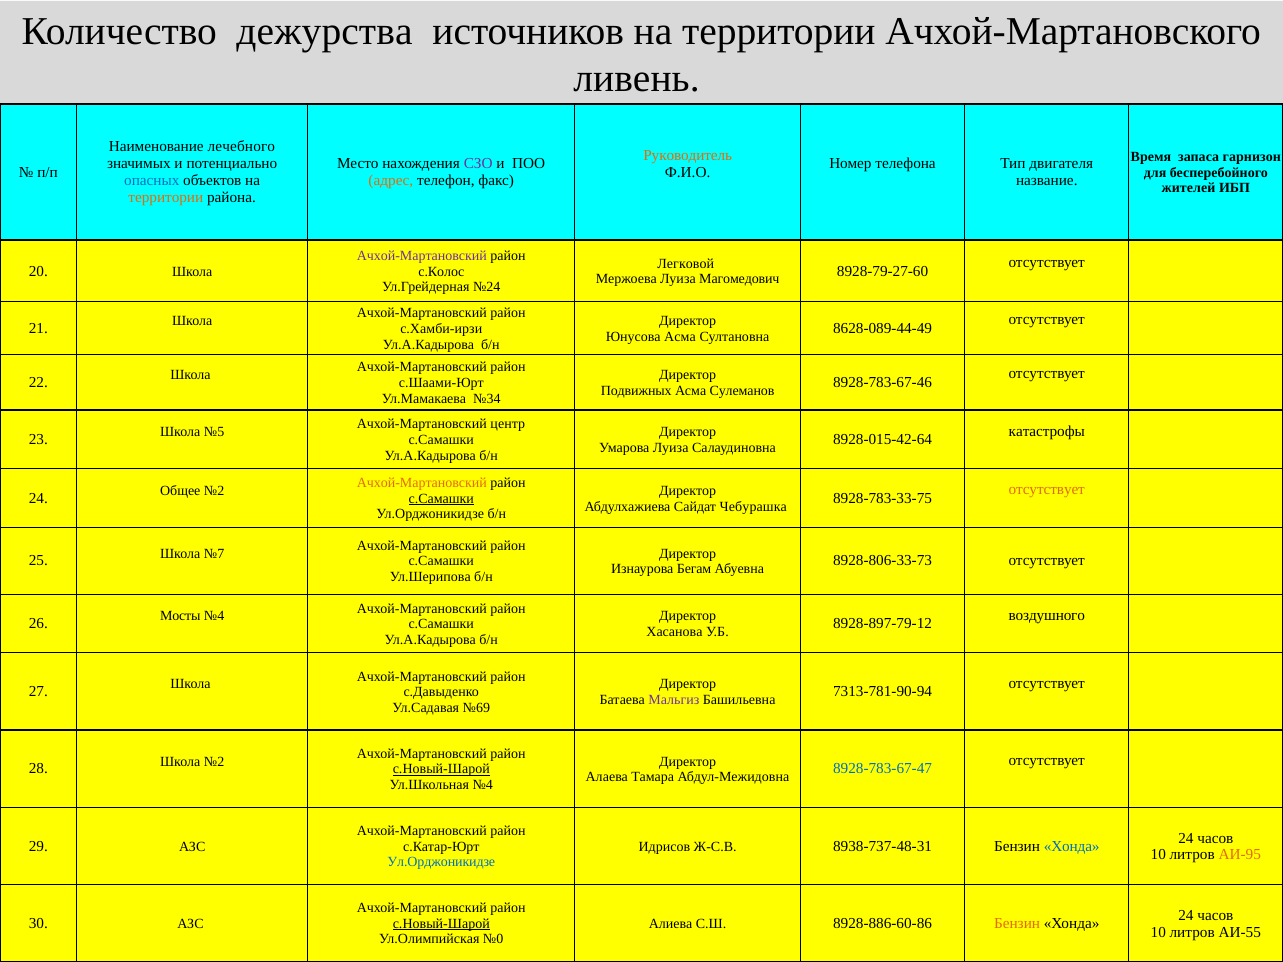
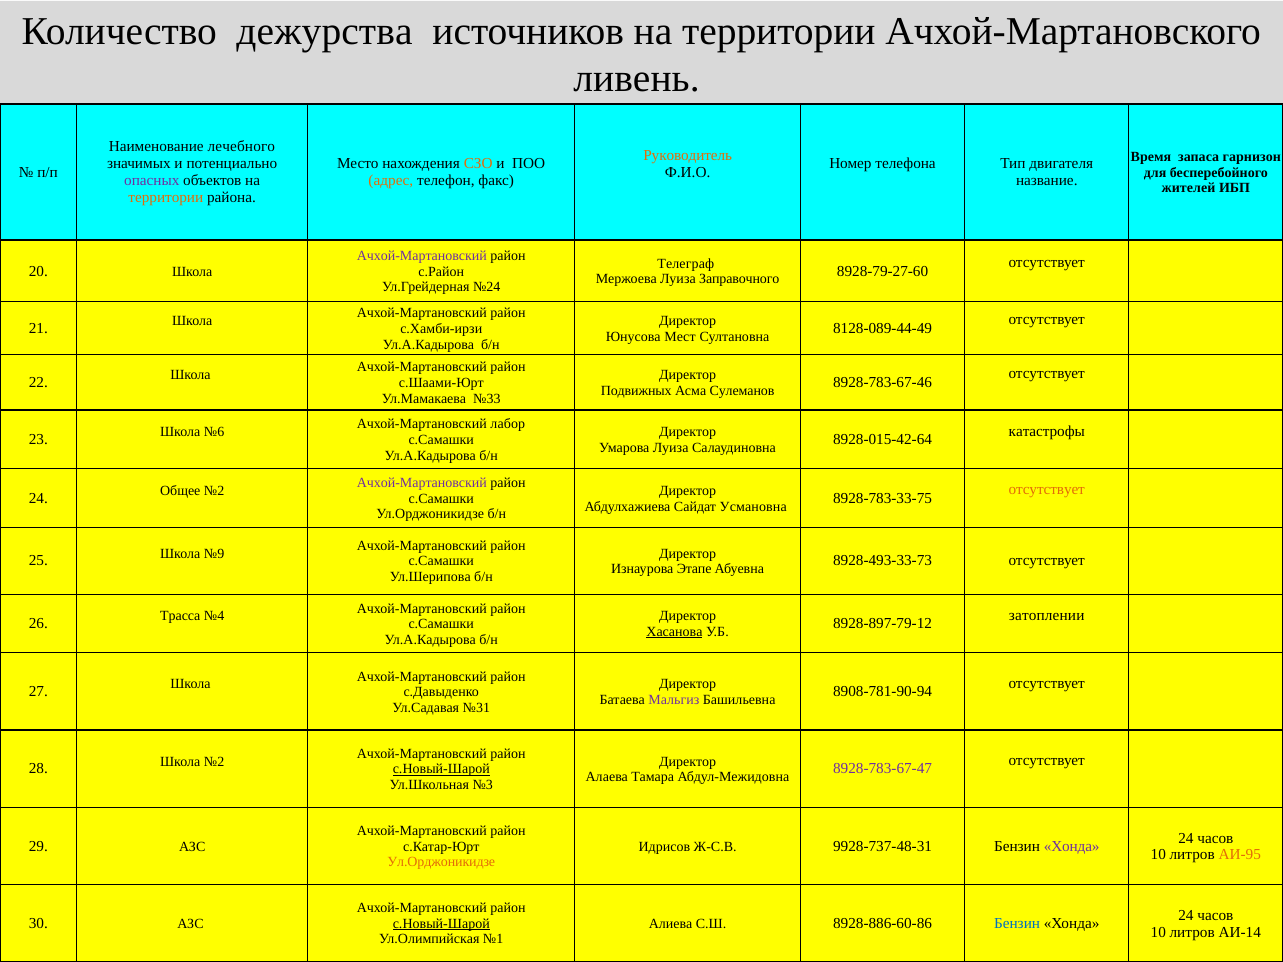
СЗО colour: purple -> orange (478, 164)
опасных colour: blue -> purple (152, 181)
Легковой: Легковой -> Телеграф (686, 264)
с.Колос: с.Колос -> с.Район (441, 272)
Магомедович: Магомедович -> Заправочного (739, 279)
8628-089-44-49: 8628-089-44-49 -> 8128-089-44-49 (883, 328)
Юнусова Асма: Асма -> Мест (680, 337)
№34: №34 -> №33 (487, 399)
центр: центр -> лабор (508, 424)
№5: №5 -> №6 (214, 432)
Ачхой-Мартановский colour: orange -> purple (422, 483)
с.Самашки underline: present -> none (441, 499)
Чебурашка: Чебурашка -> Усмановна (753, 507)
№7: №7 -> №9 (214, 554)
8928-806-33-73: 8928-806-33-73 -> 8928-493-33-73 (883, 561)
Бегам: Бегам -> Этапе (694, 569)
воздушного: воздушного -> затоплении (1047, 615)
Мосты: Мосты -> Трасса (180, 616)
Хасанова underline: none -> present (674, 632)
7313-781-90-94: 7313-781-90-94 -> 8908-781-90-94 (883, 692)
№69: №69 -> №31 (476, 708)
8928-783-67-47 colour: blue -> purple (883, 769)
Ул.Школьная №4: №4 -> №3 (483, 785)
8938-737-48-31: 8938-737-48-31 -> 9928-737-48-31 (883, 846)
Хонда colour: blue -> purple (1072, 846)
Ул.Орджоникидзе colour: blue -> orange (441, 862)
Бензин colour: orange -> blue (1017, 924)
АИ-55: АИ-55 -> АИ-14 (1240, 932)
№0: №0 -> №1 (493, 940)
